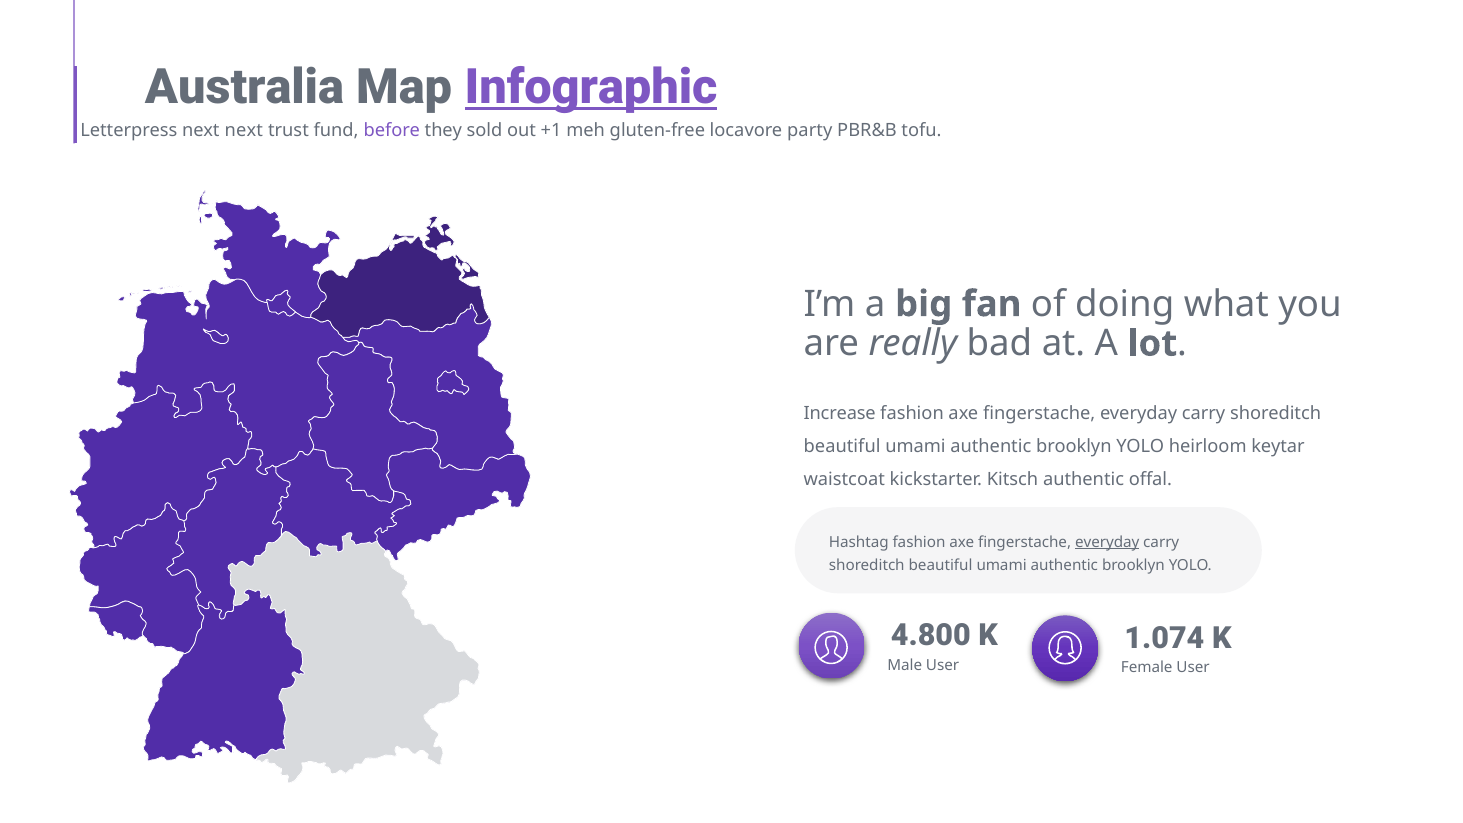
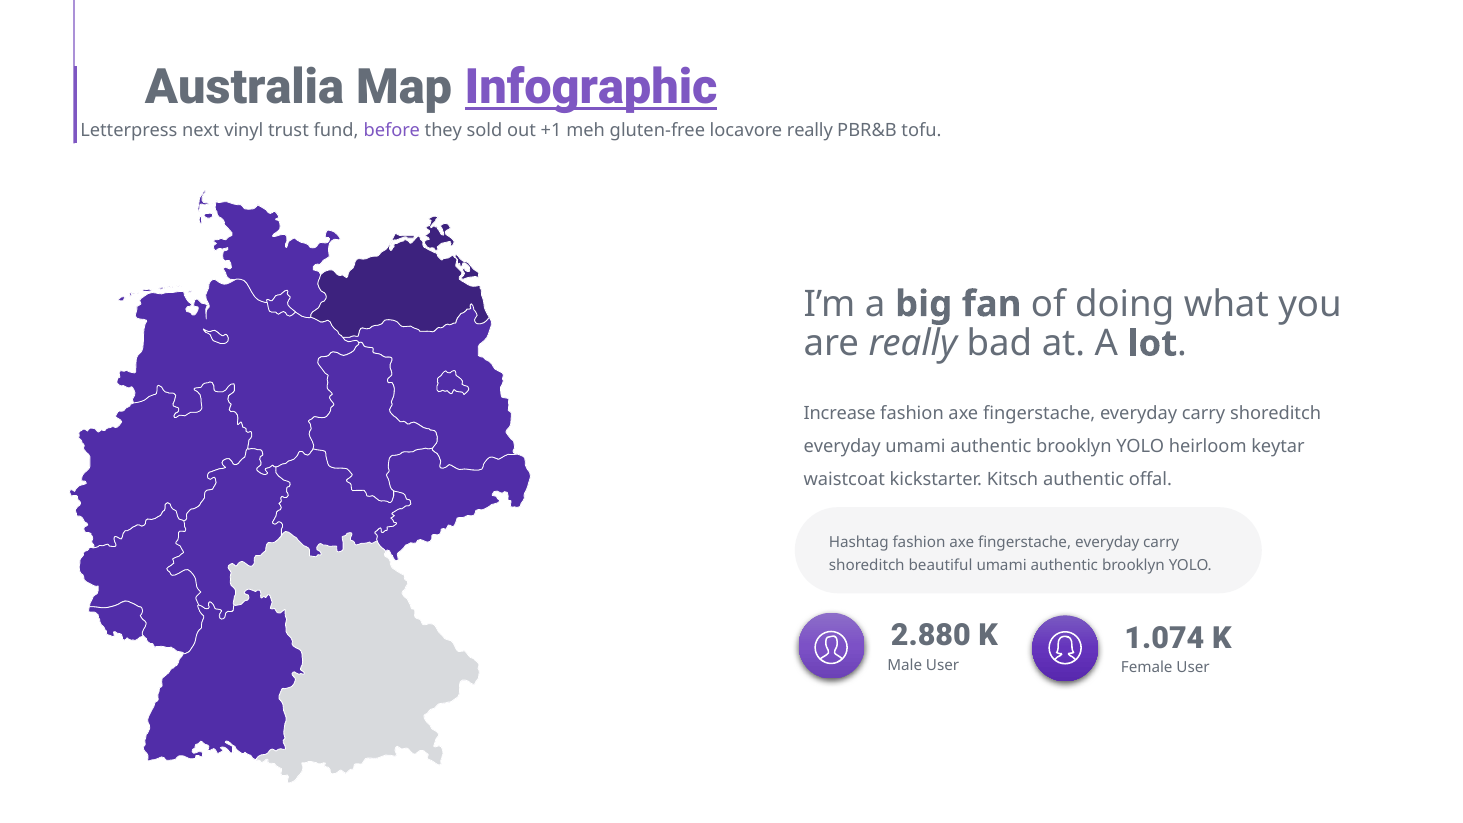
next next: next -> vinyl (244, 130)
locavore party: party -> really (810, 130)
beautiful: beautiful -> everyday (842, 447)
everyday underline: present -> none (1107, 542)
4.800: 4.800 -> 2.880 (931, 635)
